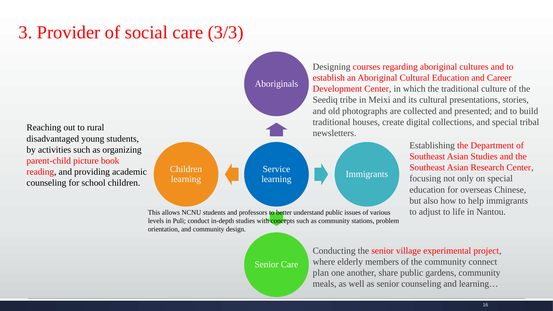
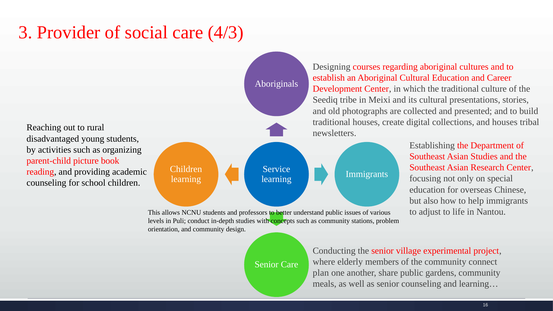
3/3: 3/3 -> 4/3 (226, 32)
and special: special -> houses (505, 122)
